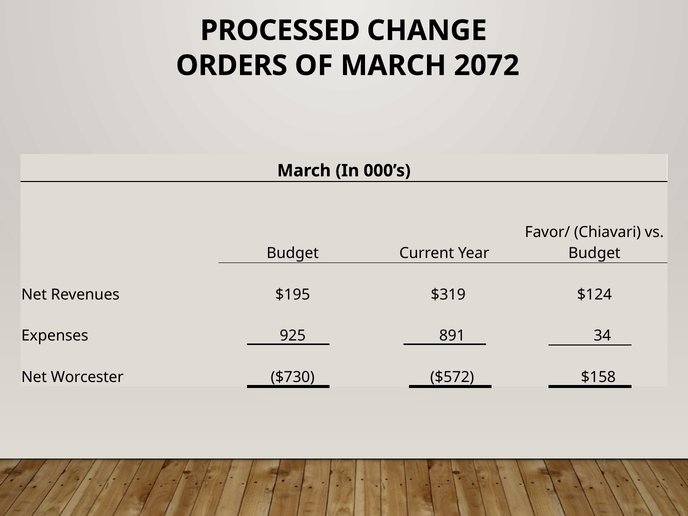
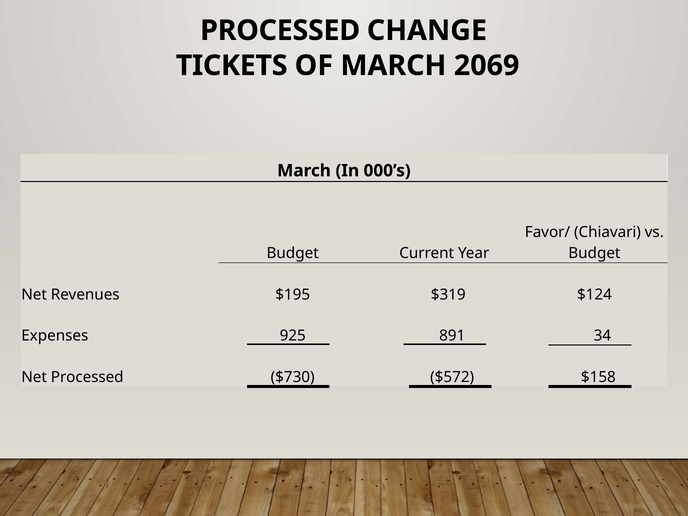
ORDERS: ORDERS -> TICKETS (232, 66)
2072: 2072 -> 2069 (487, 66)
Net Worcester: Worcester -> Processed (87, 377)
